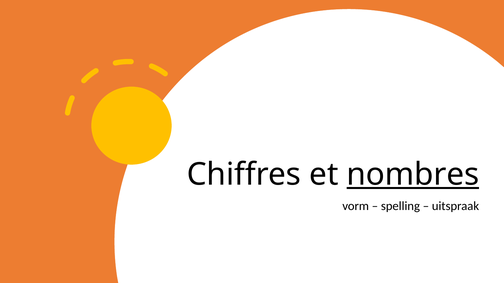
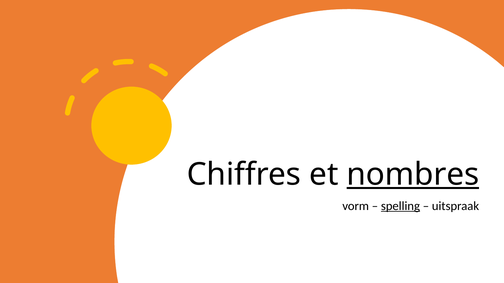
spelling underline: none -> present (400, 206)
